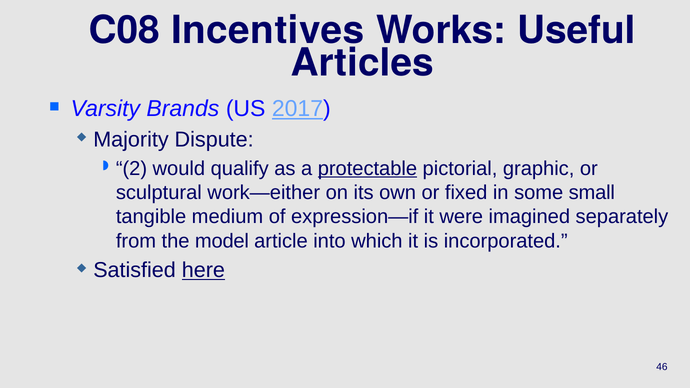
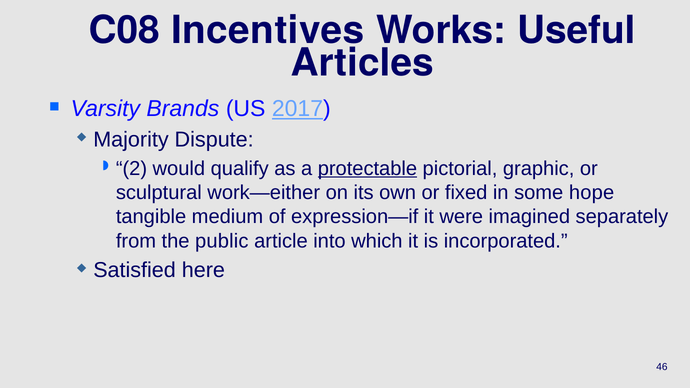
small: small -> hope (592, 193)
model: model -> public (222, 241)
here underline: present -> none (203, 270)
